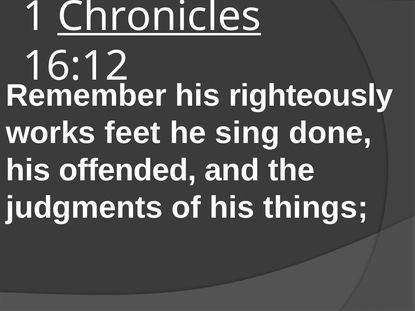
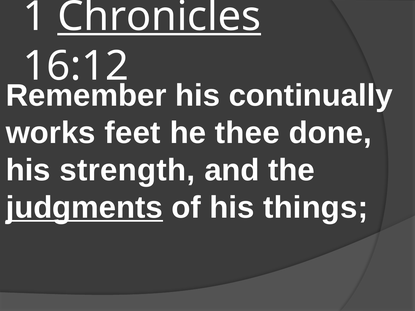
righteously: righteously -> continually (311, 96)
sing: sing -> thee (247, 133)
offended: offended -> strength (127, 170)
judgments underline: none -> present (84, 208)
